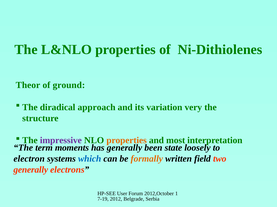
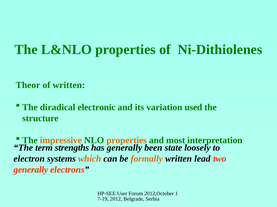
of ground: ground -> written (69, 85)
approach: approach -> electronic (97, 108)
very: very -> used (193, 108)
impressive colour: purple -> orange (61, 141)
moments: moments -> strengths (72, 148)
which colour: blue -> orange (90, 159)
field: field -> lead (202, 159)
